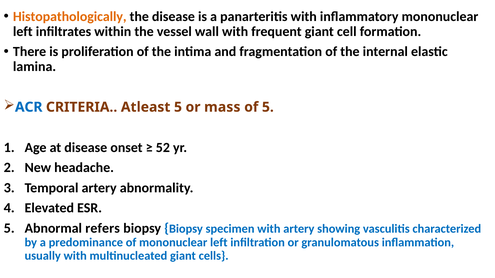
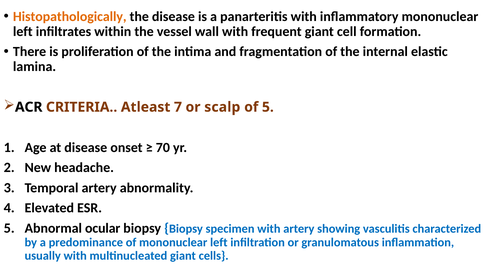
ACR colour: blue -> black (29, 107)
Atleast 5: 5 -> 7 (178, 107)
mass: mass -> scalp (222, 107)
52: 52 -> 70 (163, 148)
refers: refers -> ocular (103, 229)
